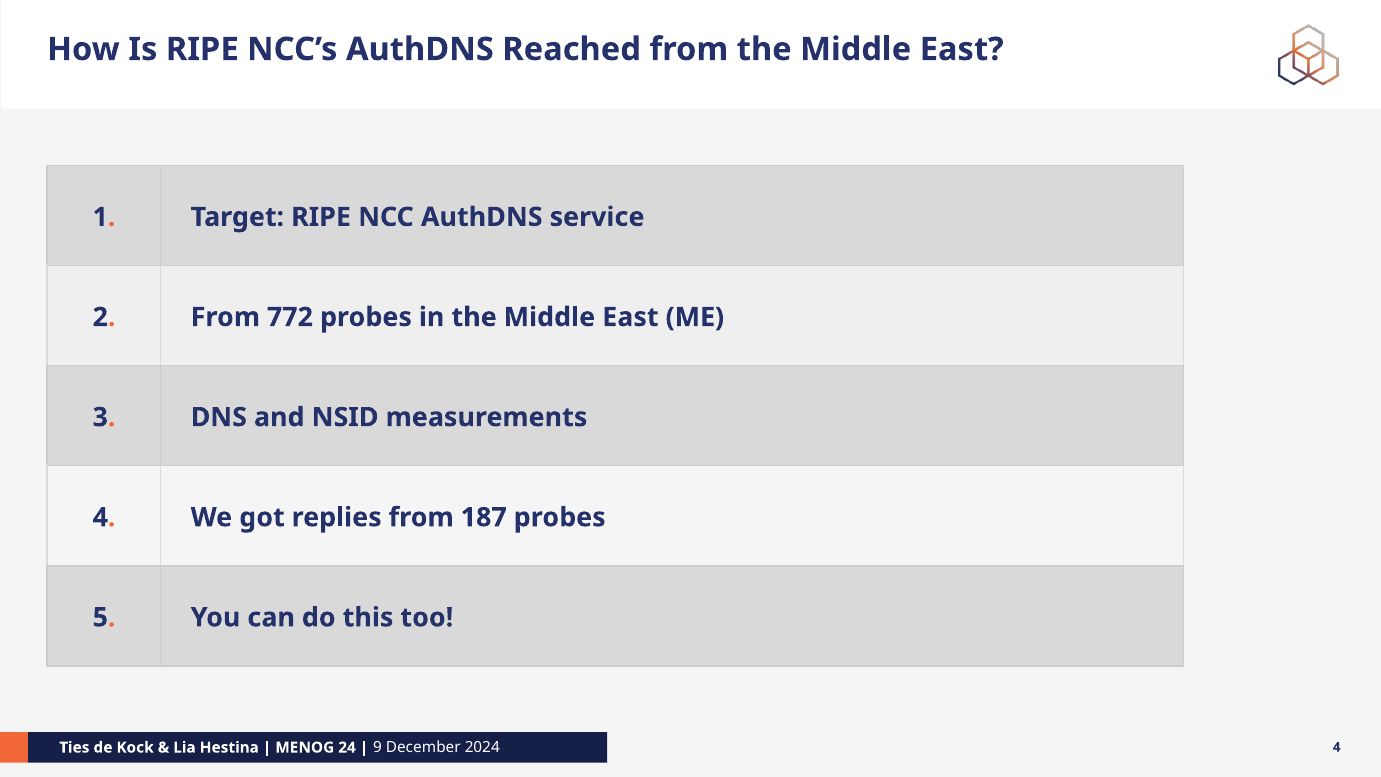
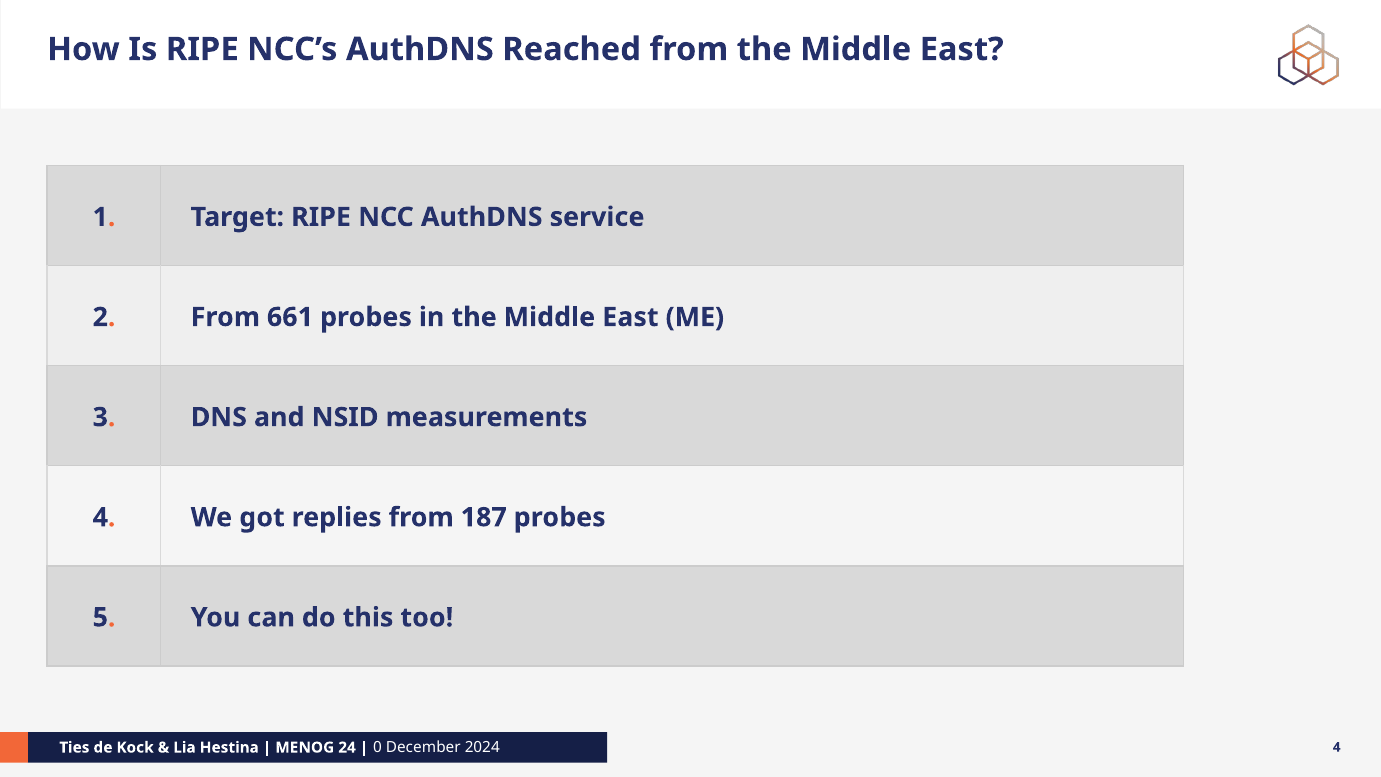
772: 772 -> 661 (290, 317)
9: 9 -> 0 (378, 747)
